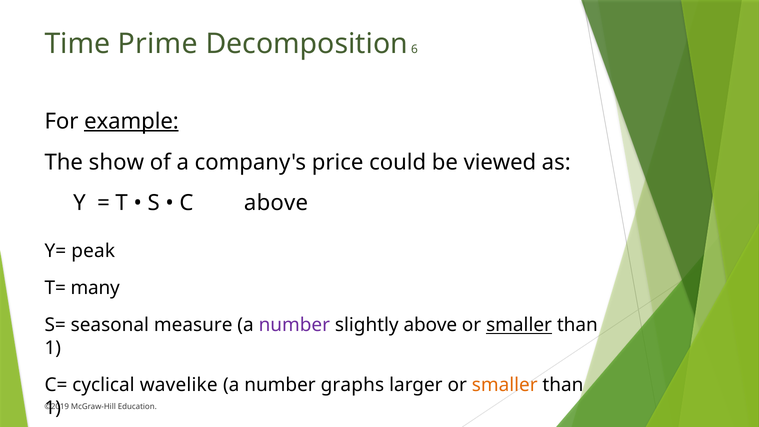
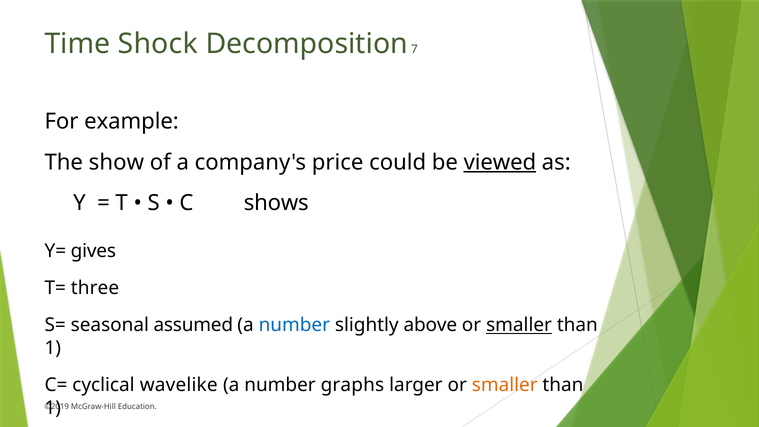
Prime: Prime -> Shock (158, 44)
6: 6 -> 7 (414, 50)
example underline: present -> none (131, 121)
viewed underline: none -> present (500, 162)
C above: above -> shows (276, 203)
peak: peak -> gives (93, 251)
many: many -> three (95, 288)
measure: measure -> assumed (193, 325)
number colour: purple -> blue (294, 325)
